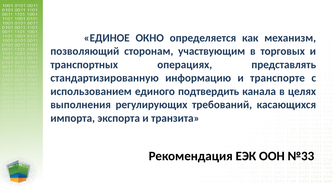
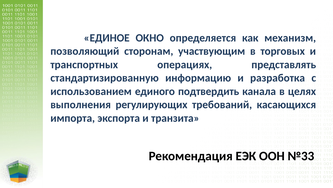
транспорте: транспорте -> разработка (278, 78)
